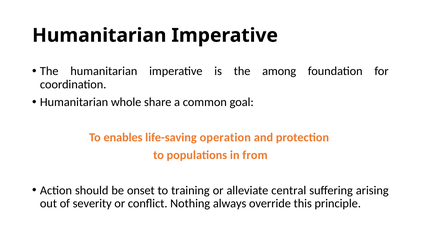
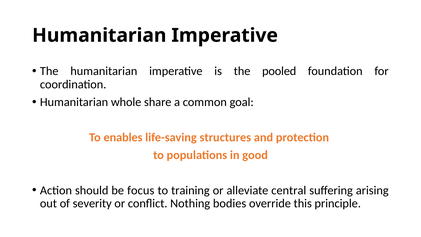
among: among -> pooled (279, 71)
operation: operation -> structures (225, 137)
from: from -> good (255, 155)
onset: onset -> focus (141, 190)
always: always -> bodies (230, 203)
